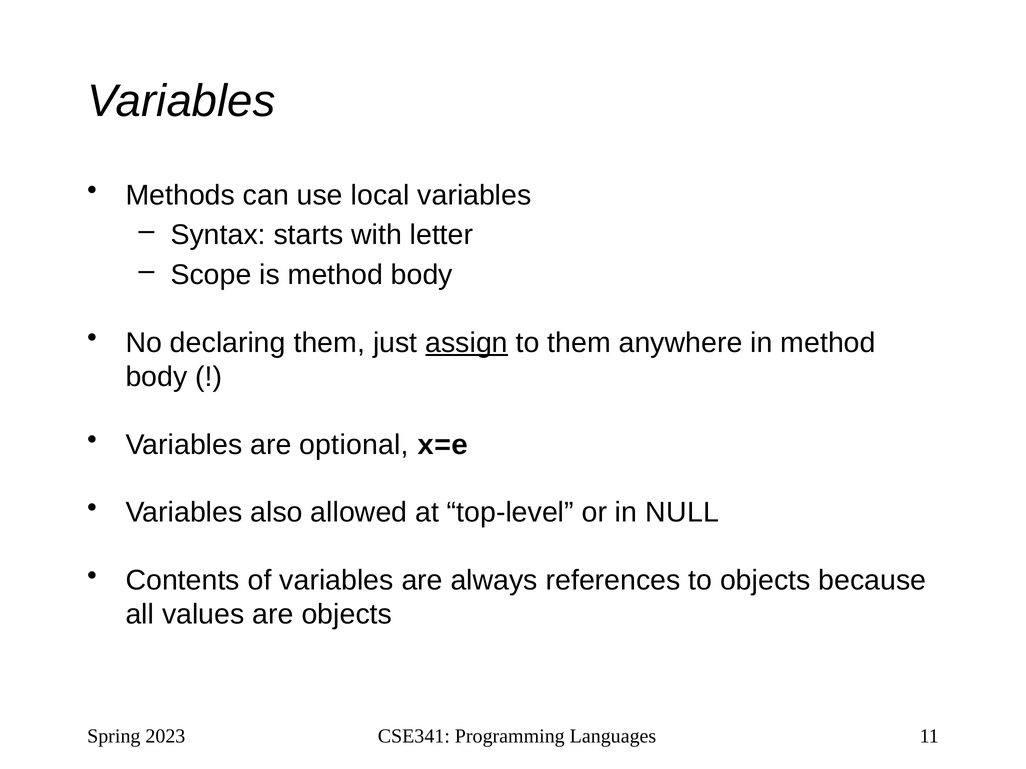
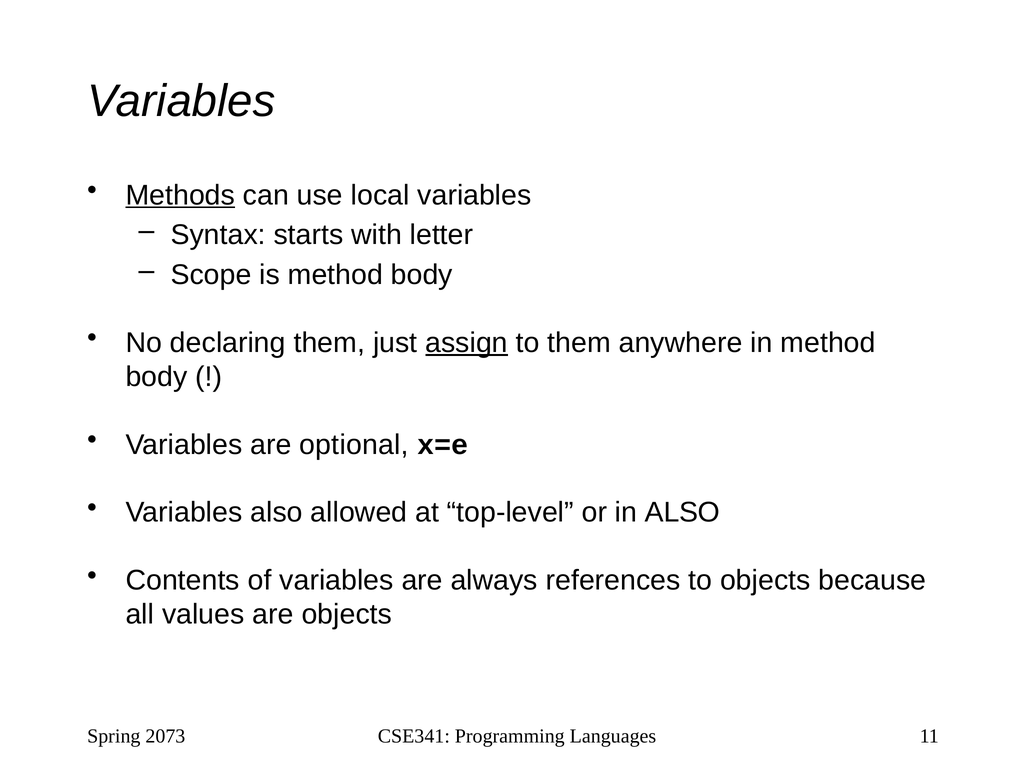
Methods underline: none -> present (180, 195)
in NULL: NULL -> ALSO (682, 513)
2023: 2023 -> 2073 (165, 737)
